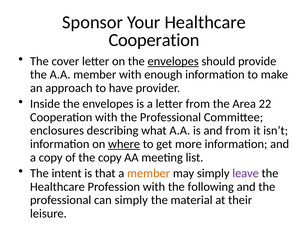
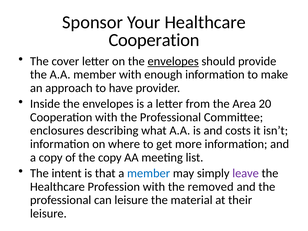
22: 22 -> 20 (265, 104)
and from: from -> costs (238, 131)
where underline: present -> none (124, 144)
member colour: orange -> blue (149, 173)
following: following -> removed (211, 187)
can simply: simply -> leisure (131, 200)
